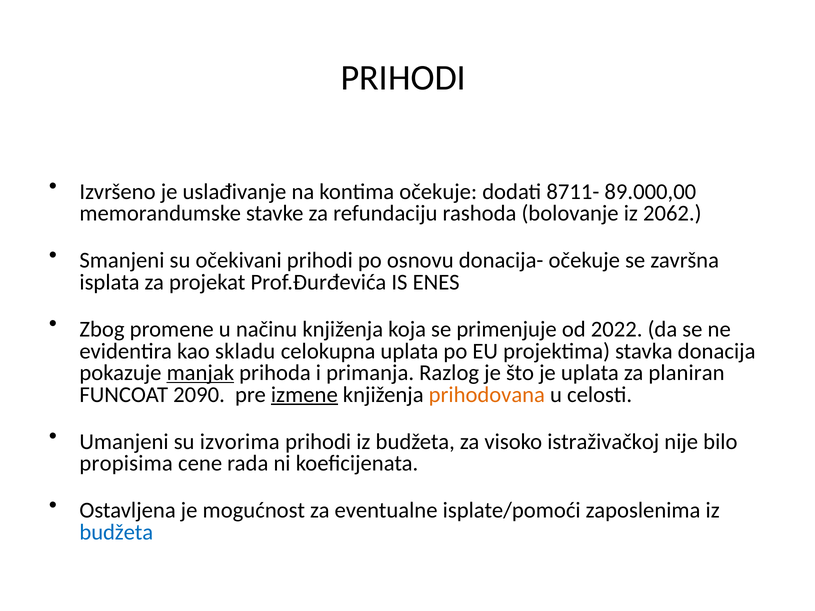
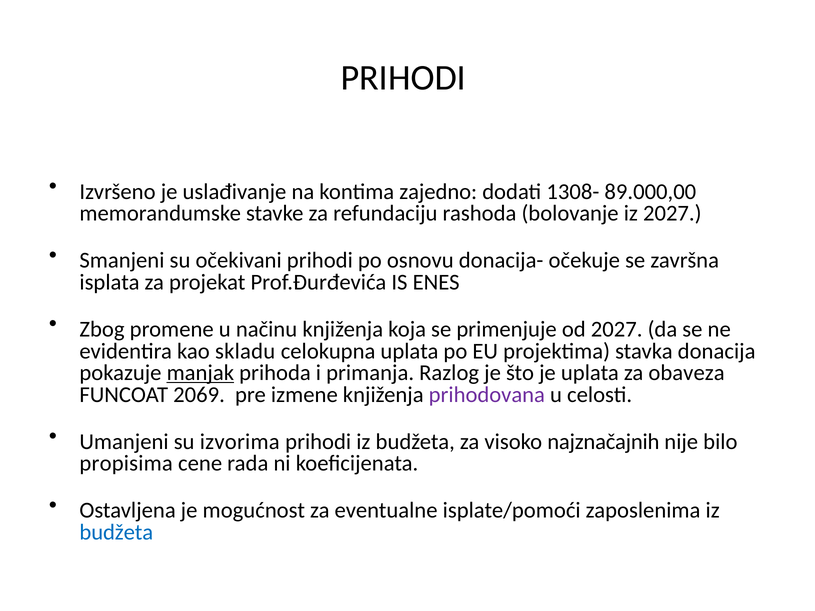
kontima očekuje: očekuje -> zajedno (438, 192)
8711-: 8711- -> 1308- (573, 192)
iz 2062: 2062 -> 2027 (672, 214)
od 2022: 2022 -> 2027 (617, 329)
planiran: planiran -> obaveza (687, 373)
2090: 2090 -> 2069 (199, 395)
izmene underline: present -> none (304, 395)
prihodovana colour: orange -> purple (487, 395)
istraživačkoj: istraživačkoj -> najznačajnih (603, 442)
